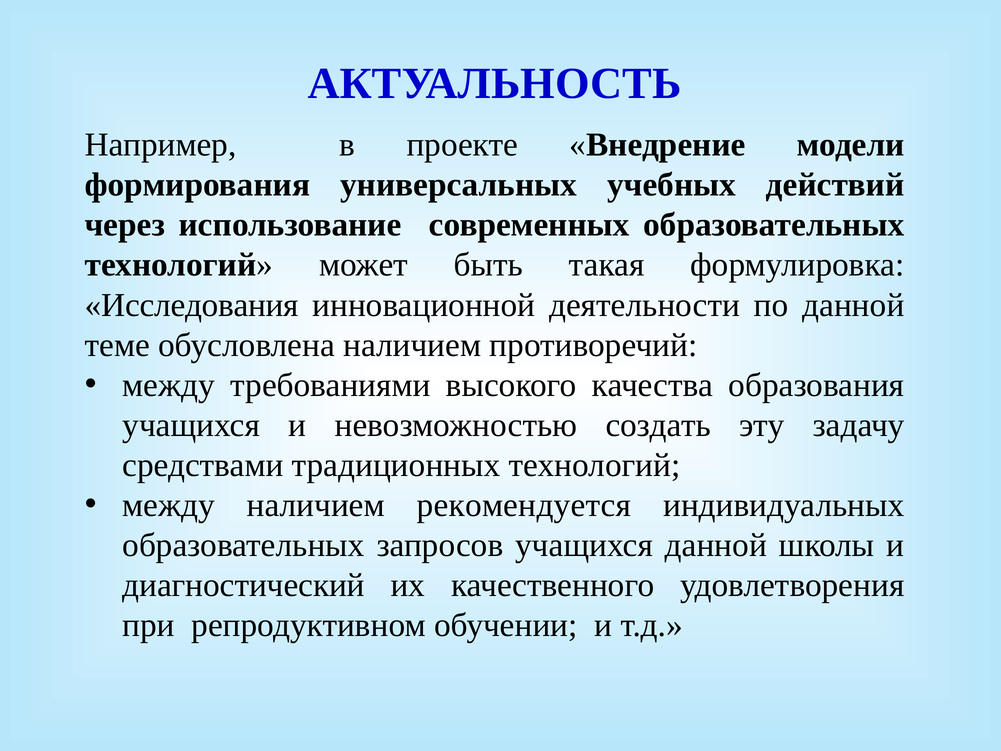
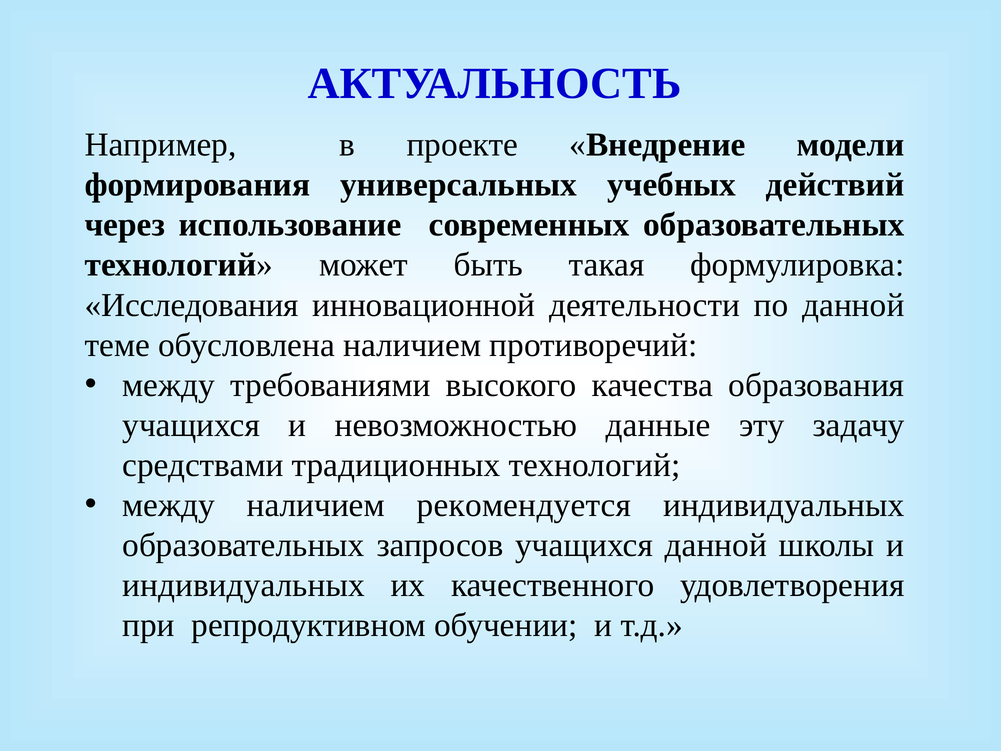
создать: создать -> данные (658, 425)
диагностический: диагностический -> индивидуальных (244, 585)
